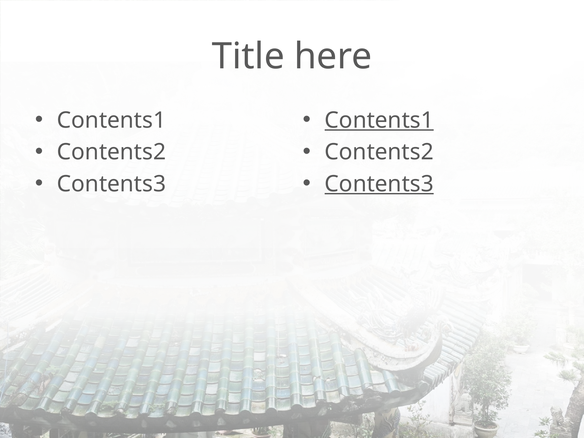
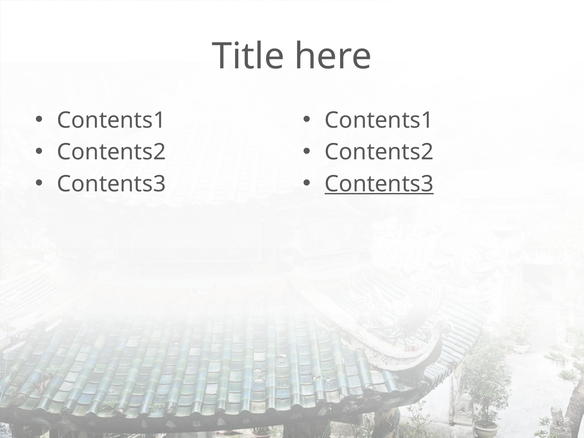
Contents1 underline: present -> none (379, 120)
